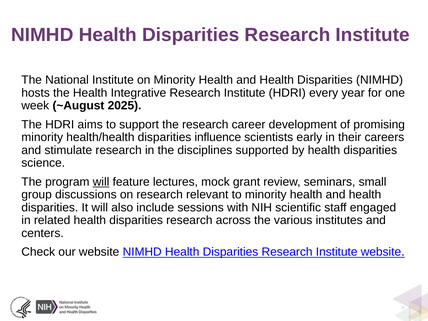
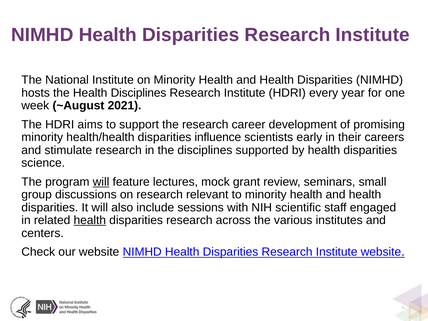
Health Integrative: Integrative -> Disciplines (139, 93)
2025: 2025 -> 2021 (125, 106)
health underline: none -> present (90, 220)
